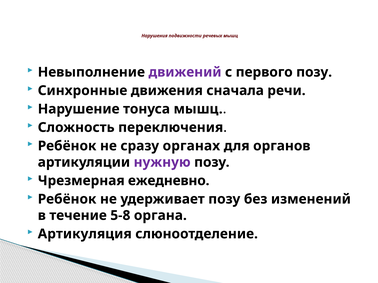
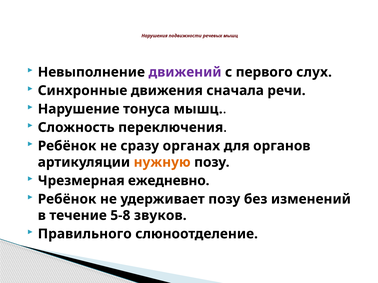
первого позу: позу -> слух (314, 72)
нужную colour: purple -> orange (162, 162)
органа: органа -> звуков (160, 216)
Артикуляция: Артикуляция -> Правильного (85, 234)
